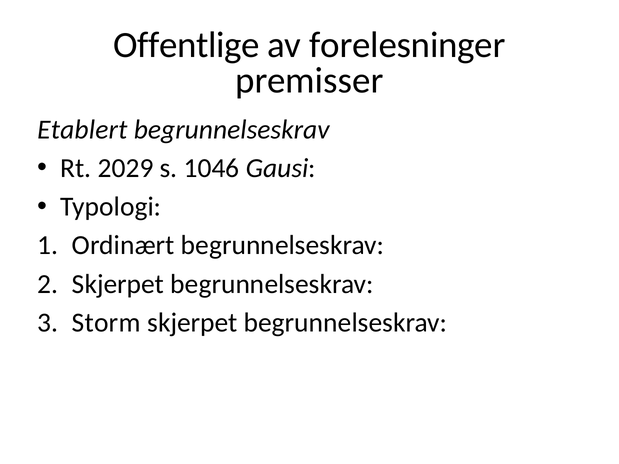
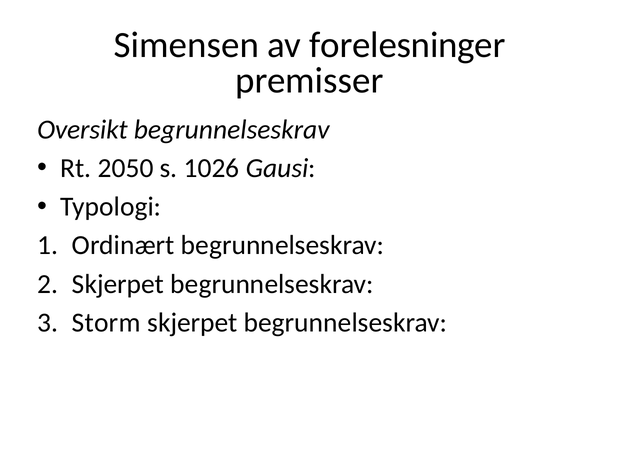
Offentlige: Offentlige -> Simensen (186, 45)
Etablert: Etablert -> Oversikt (82, 130)
2029: 2029 -> 2050 (126, 168)
1046: 1046 -> 1026 (212, 168)
